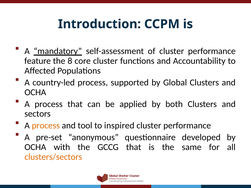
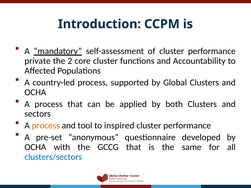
feature: feature -> private (38, 61)
8: 8 -> 2 (70, 61)
clusters/sectors colour: orange -> blue (53, 157)
